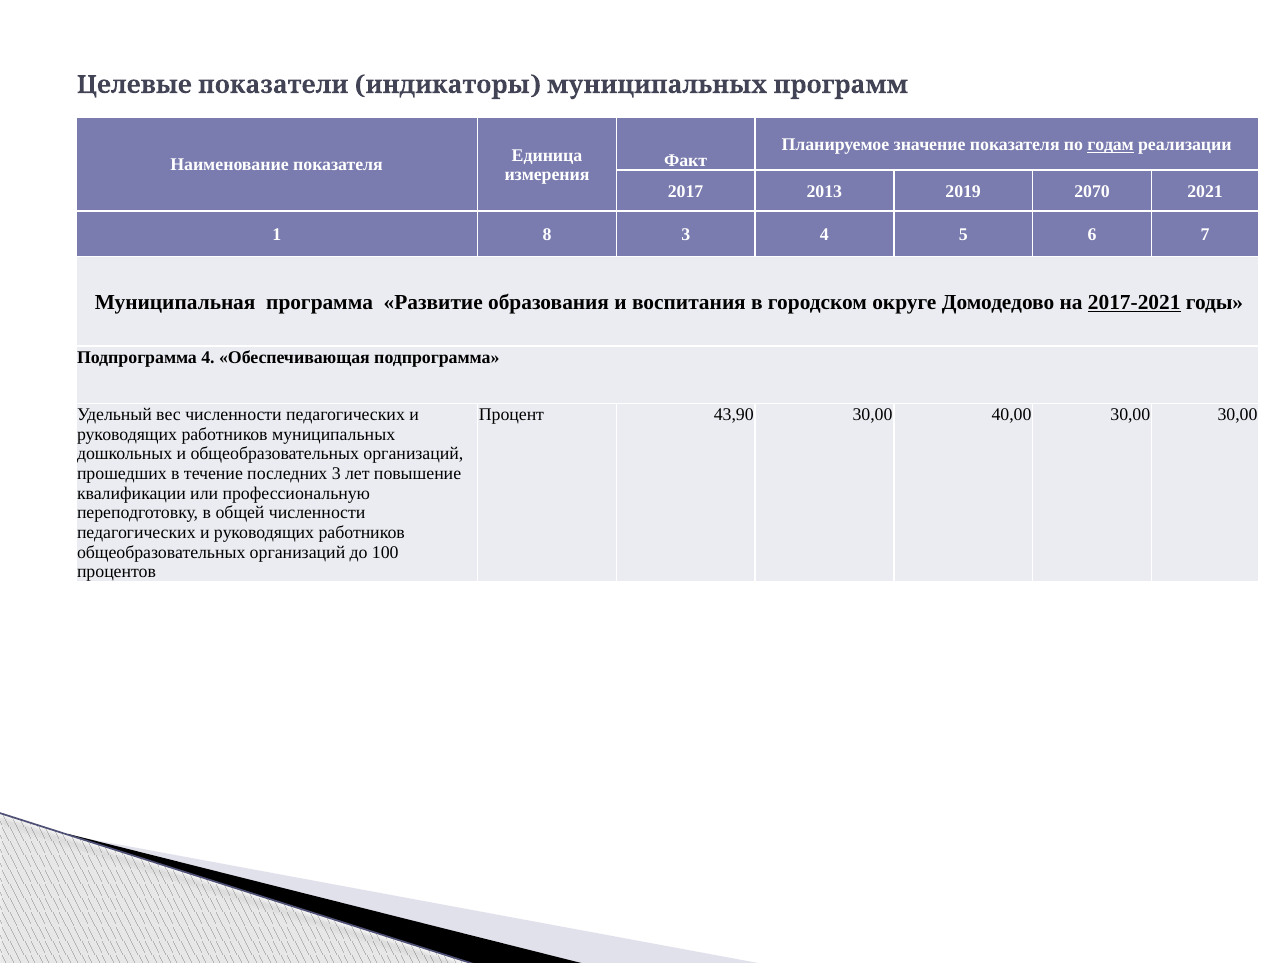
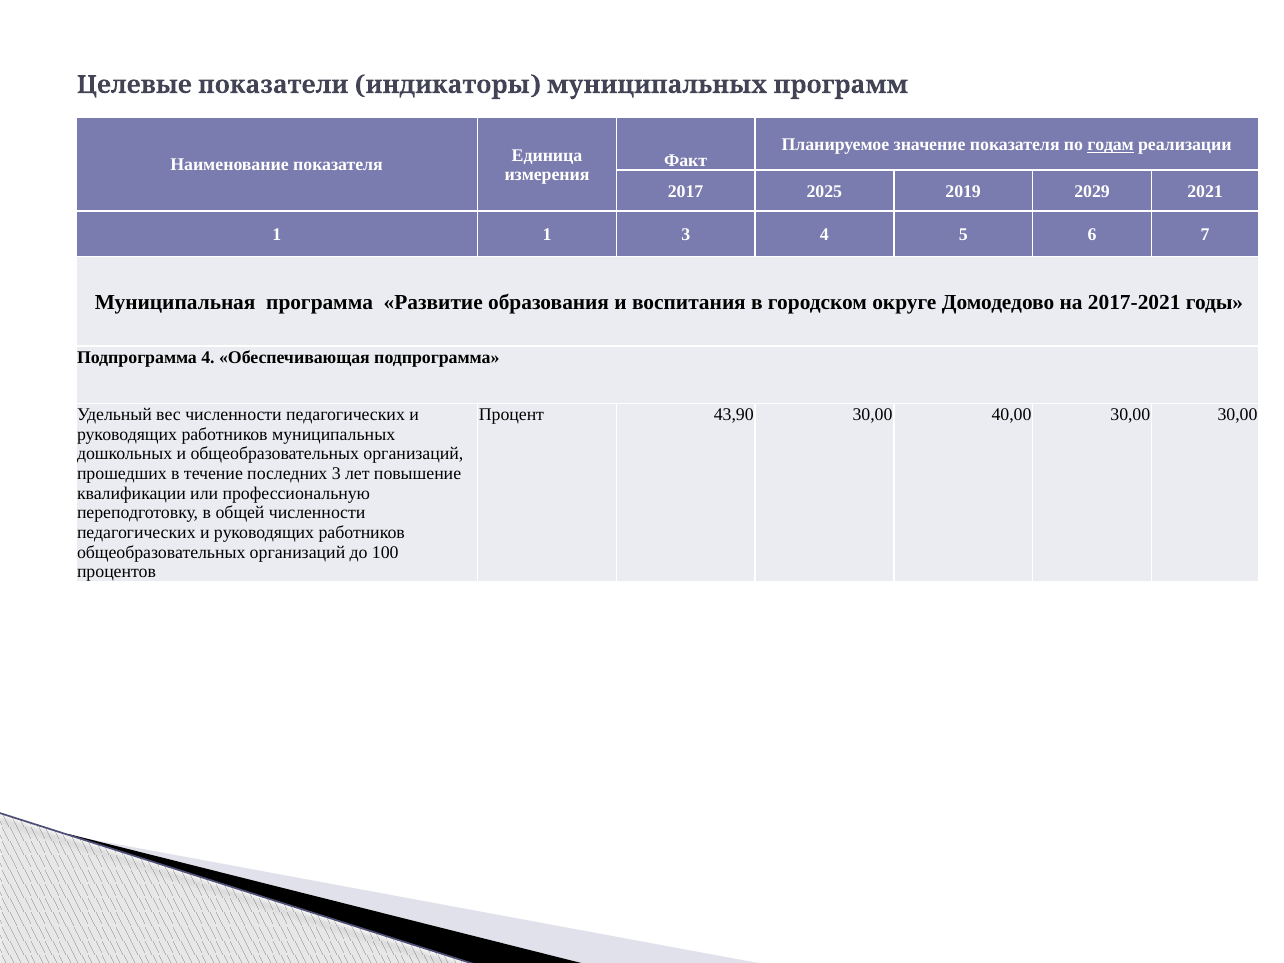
2013: 2013 -> 2025 (824, 191)
2070: 2070 -> 2029 (1092, 191)
1 8: 8 -> 1 (547, 235)
2017-2021 underline: present -> none (1134, 302)
